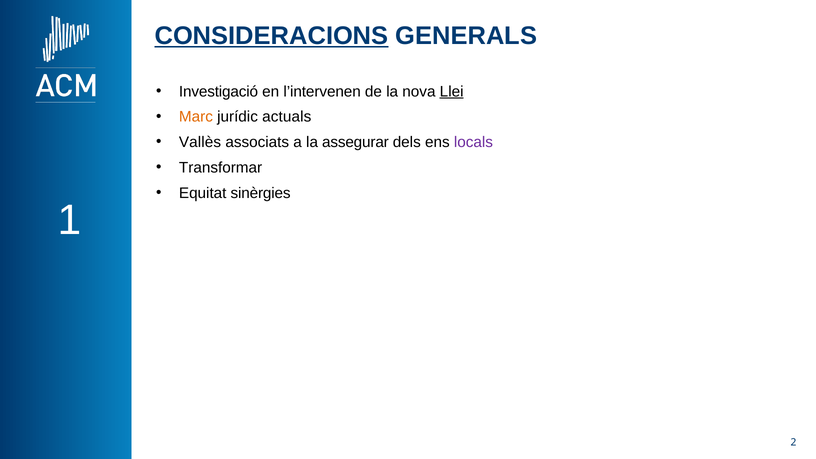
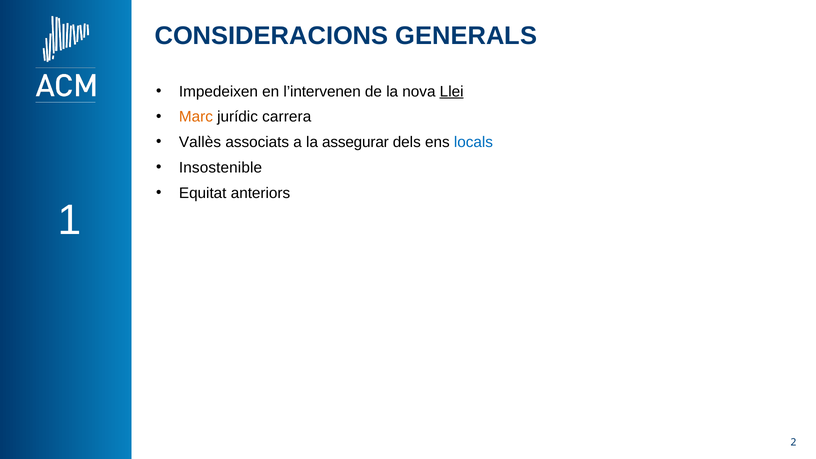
CONSIDERACIONS underline: present -> none (272, 36)
Investigació: Investigació -> Impedeixen (218, 92)
actuals: actuals -> carrera (287, 117)
locals colour: purple -> blue (473, 142)
Transformar: Transformar -> Insostenible (221, 168)
sinèrgies: sinèrgies -> anteriors (260, 193)
